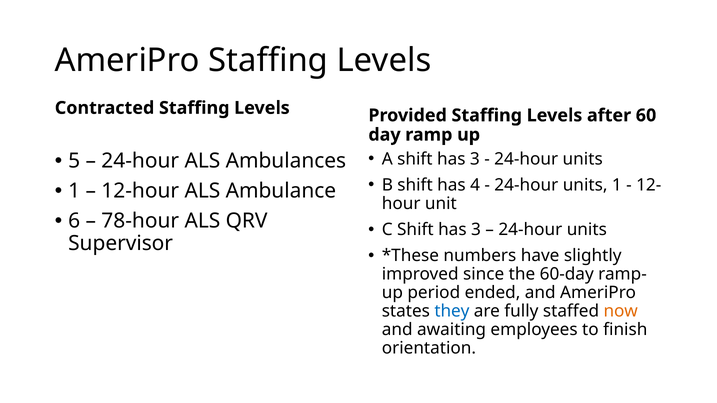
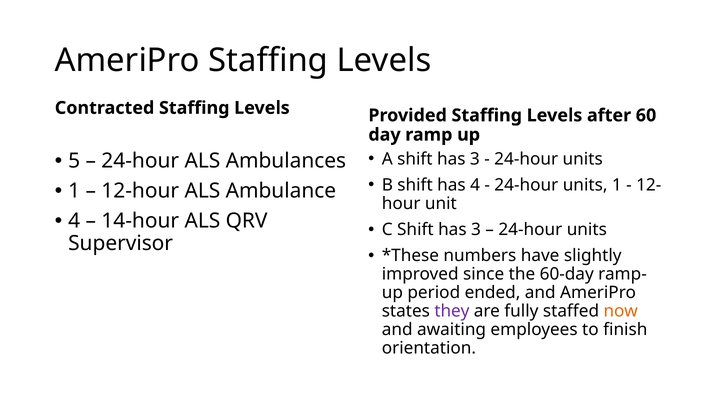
6: 6 -> 4 (74, 221)
78-hour: 78-hour -> 14-hour (140, 221)
they colour: blue -> purple (452, 311)
